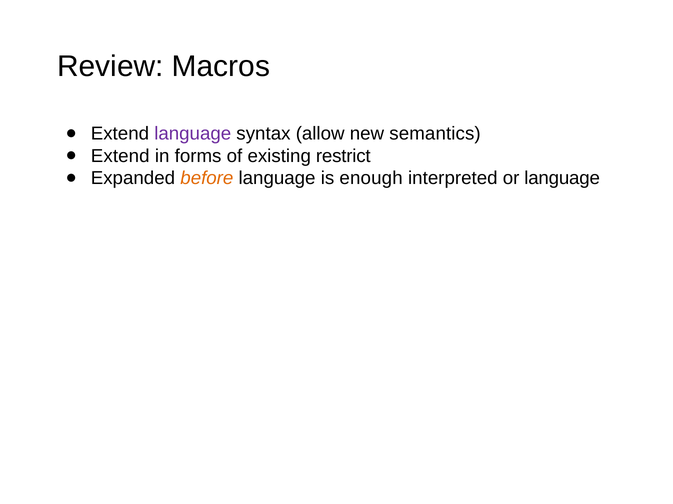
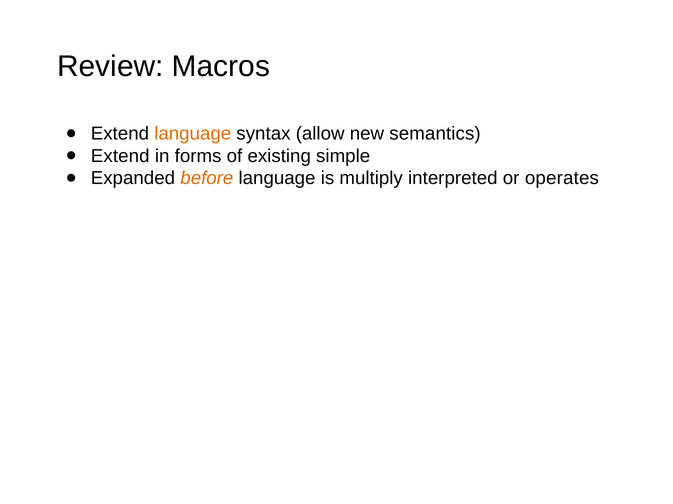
language colour: purple -> orange (193, 134)
restrict: restrict -> simple (343, 156)
enough: enough -> multiply (371, 179)
or language: language -> operates (562, 179)
